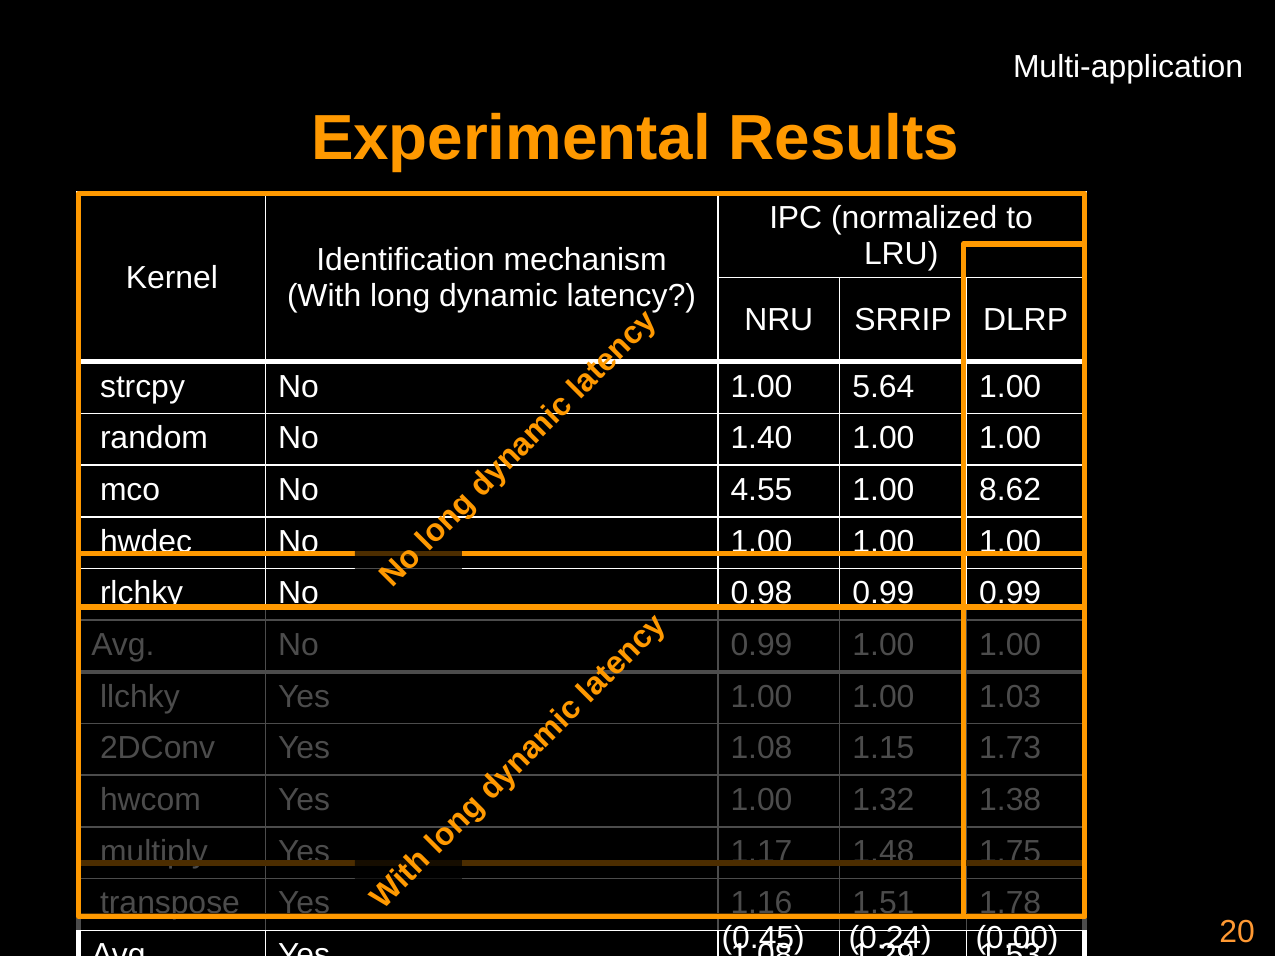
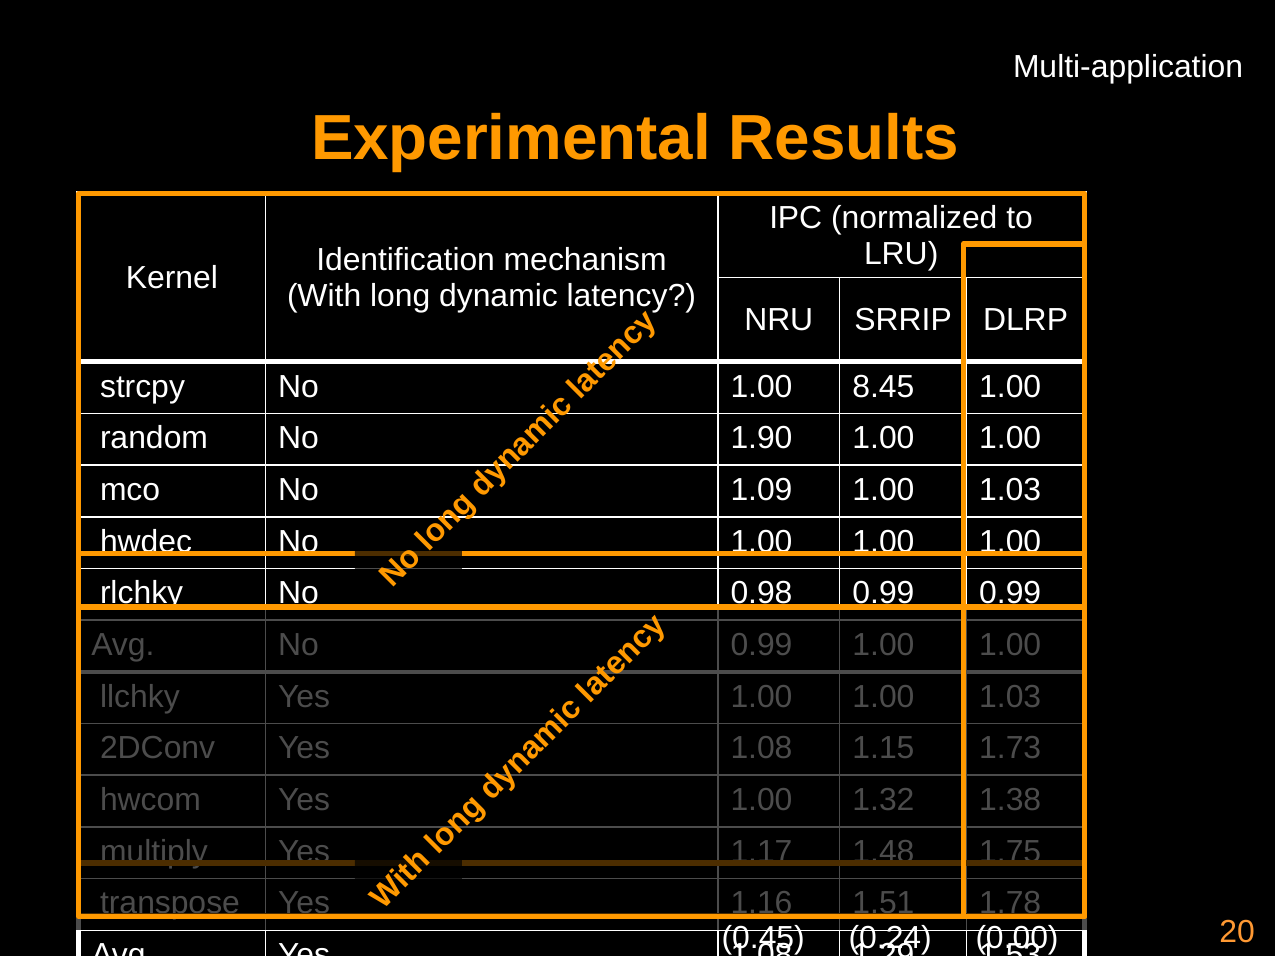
5.64: 5.64 -> 8.45 (883, 387)
1.40: 1.40 -> 1.90 (761, 438)
4.55: 4.55 -> 1.09 (761, 490)
8.62: 8.62 -> 1.03 (1010, 490)
